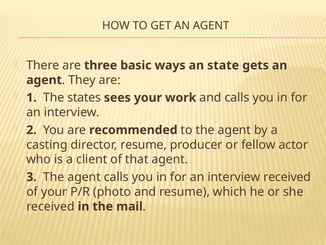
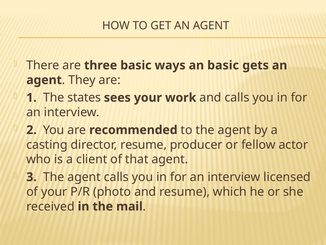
an state: state -> basic (223, 65)
interview received: received -> licensed (287, 177)
